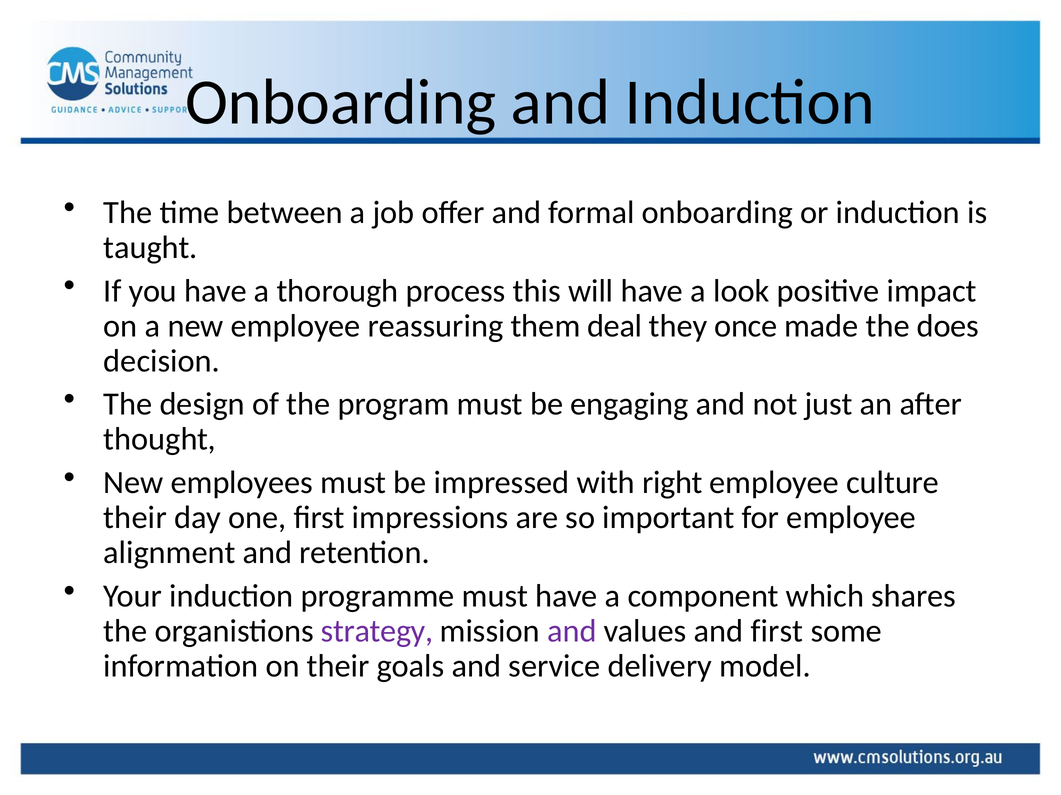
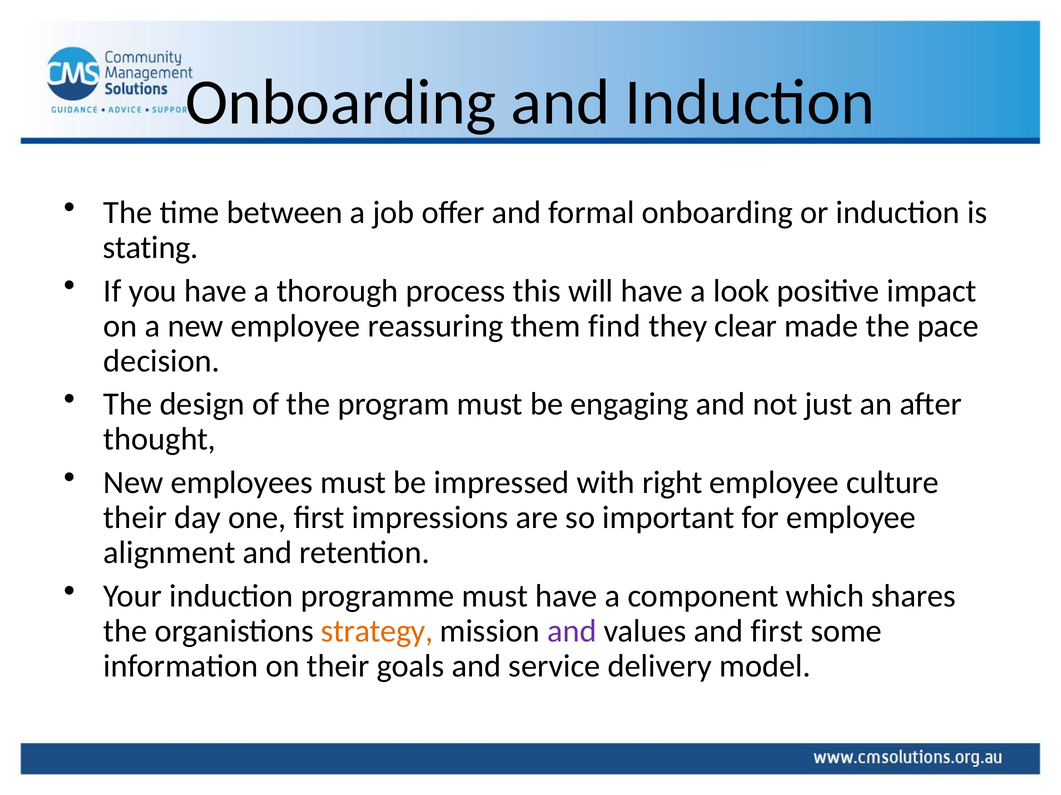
taught: taught -> stating (151, 248)
deal: deal -> find (614, 326)
once: once -> clear (746, 326)
does: does -> pace (948, 326)
strategy colour: purple -> orange (377, 632)
